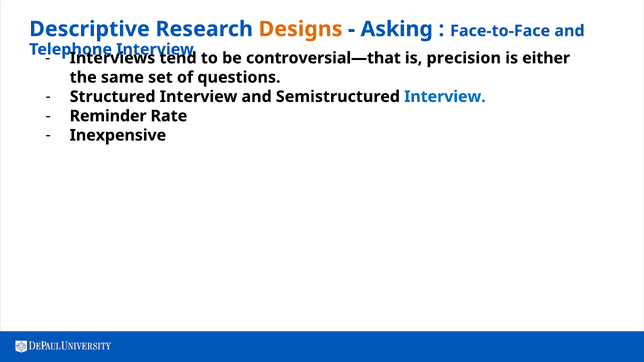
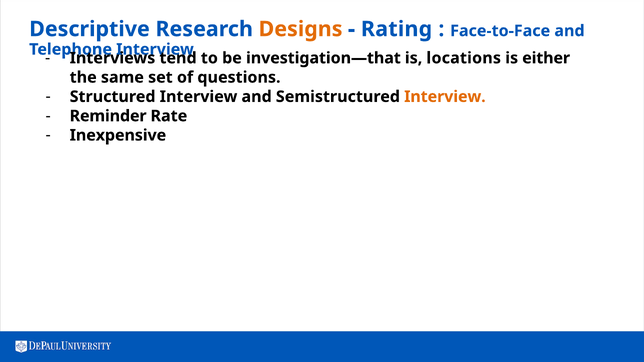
Asking: Asking -> Rating (397, 29)
controversial—that: controversial—that -> investigation—that (323, 58)
precision: precision -> locations (464, 58)
Interview colour: blue -> orange (445, 97)
